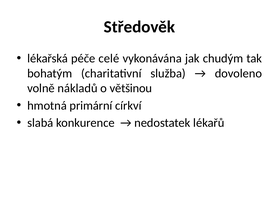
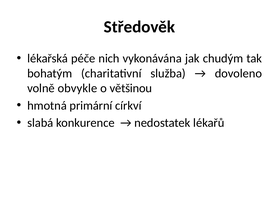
celé: celé -> nich (109, 59)
nákladů: nákladů -> obvykle (77, 88)
